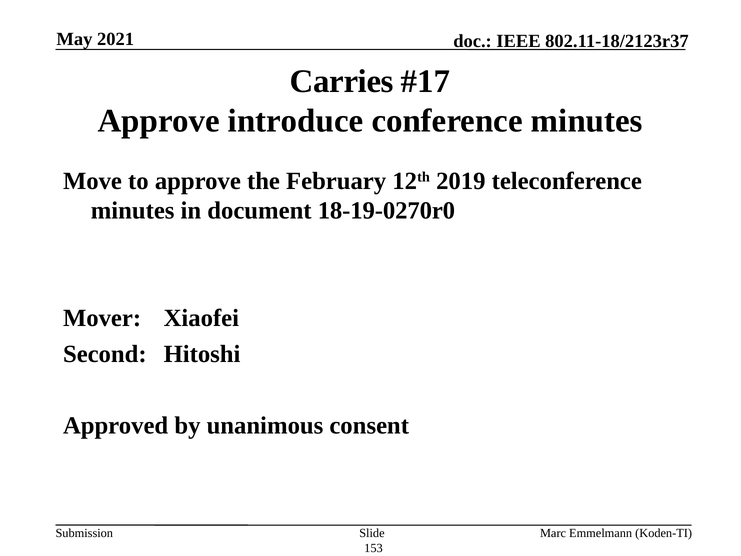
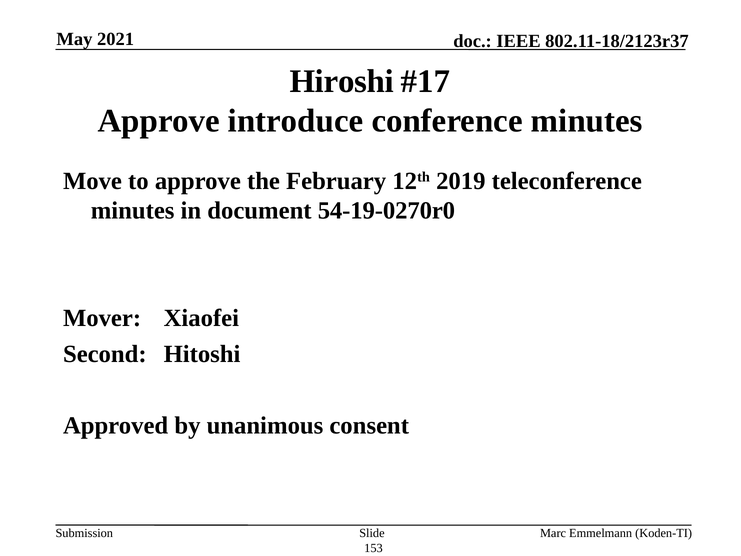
Carries: Carries -> Hiroshi (342, 81)
18-19-0270r0: 18-19-0270r0 -> 54-19-0270r0 (386, 210)
